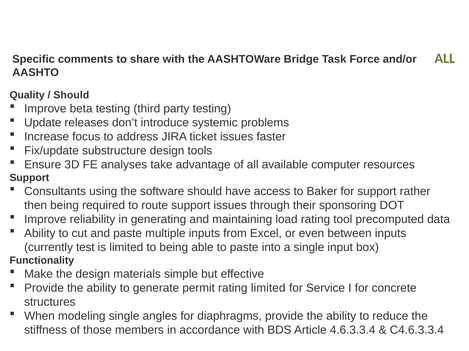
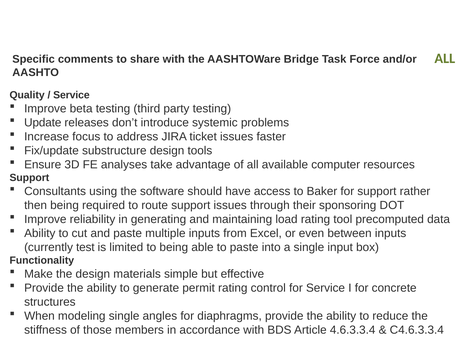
Should: Should -> Service (71, 95)
rating limited: limited -> control (268, 288)
